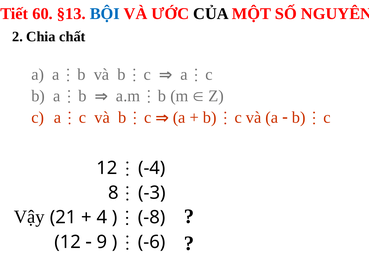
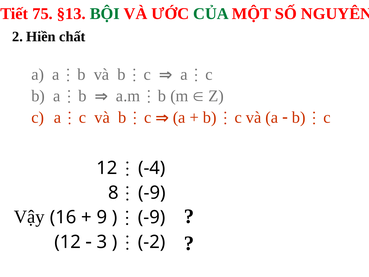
60: 60 -> 75 (43, 14)
BỘI colour: blue -> green (105, 14)
CỦA colour: black -> green (211, 14)
Chia: Chia -> Hiền (41, 37)
-3: -3 -> -9 (152, 193)
21: 21 -> 16 (63, 217)
4: 4 -> 9 (102, 217)
-8: -8 -> -9 (152, 217)
9: 9 -> 3 (102, 242)
-6: -6 -> -2 (152, 242)
